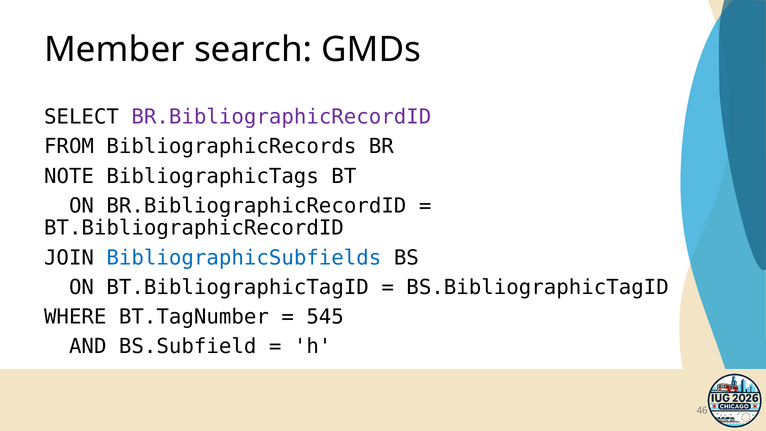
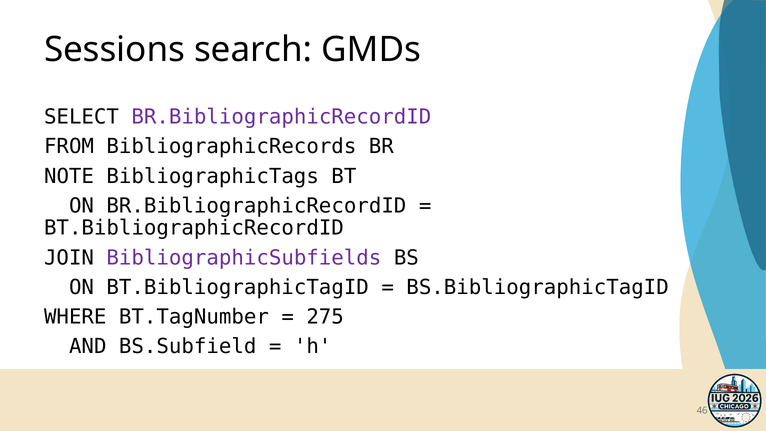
Member: Member -> Sessions (115, 50)
BibliographicSubfields colour: blue -> purple (244, 258)
545: 545 -> 275 (325, 317)
